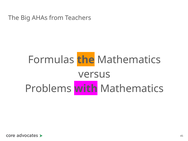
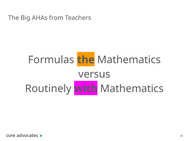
Problems: Problems -> Routinely (48, 89)
